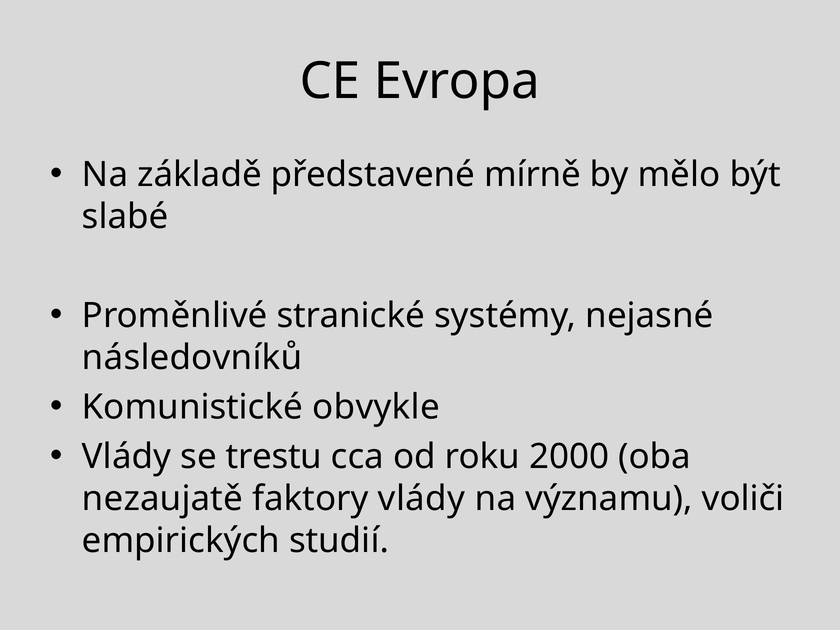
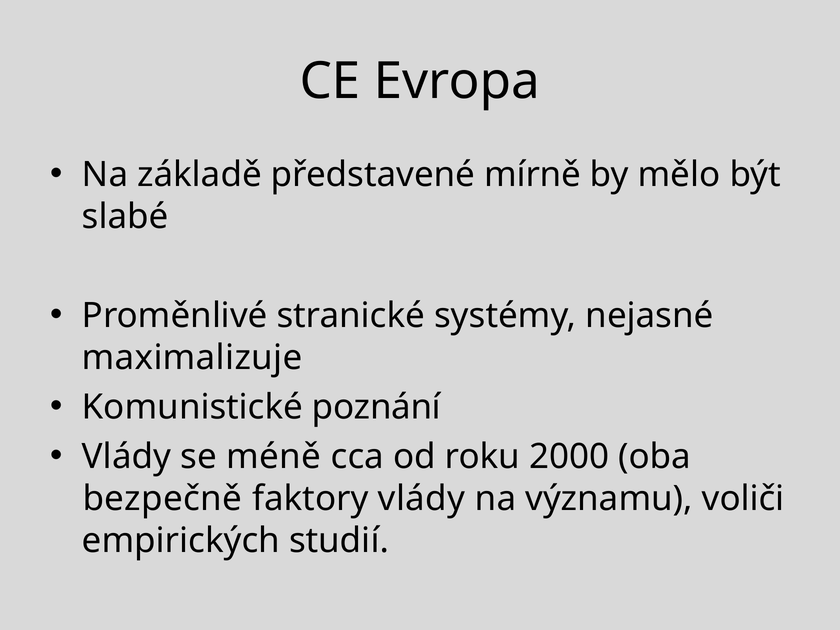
následovníků: následovníků -> maximalizuje (192, 358)
obvykle: obvykle -> poznání (376, 407)
trestu: trestu -> méně (274, 457)
nezaujatě: nezaujatě -> bezpečně (162, 499)
